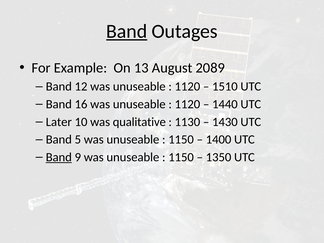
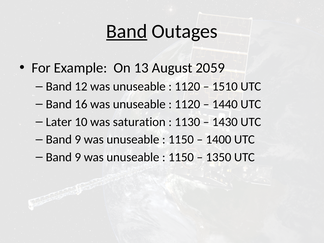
2089: 2089 -> 2059 (210, 68)
qualitative: qualitative -> saturation (139, 122)
5: 5 -> 9 (78, 140)
Band underline: present -> none (59, 157)
